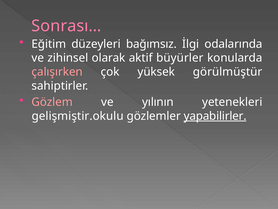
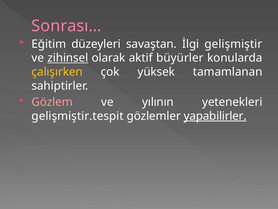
bağımsız: bağımsız -> savaştan (151, 44)
odalarında: odalarında -> gelişmiştir (233, 44)
zihinsel underline: none -> present (68, 58)
çalışırken colour: pink -> yellow (57, 72)
görülmüştür: görülmüştür -> tamamlanan (228, 72)
gelişmiştir.okulu: gelişmiştir.okulu -> gelişmiştir.tespit (78, 116)
